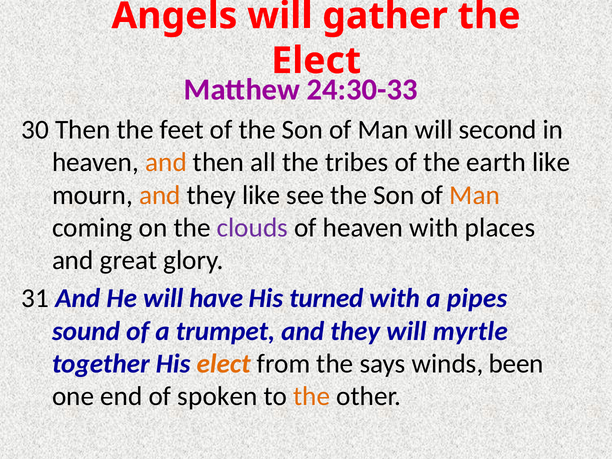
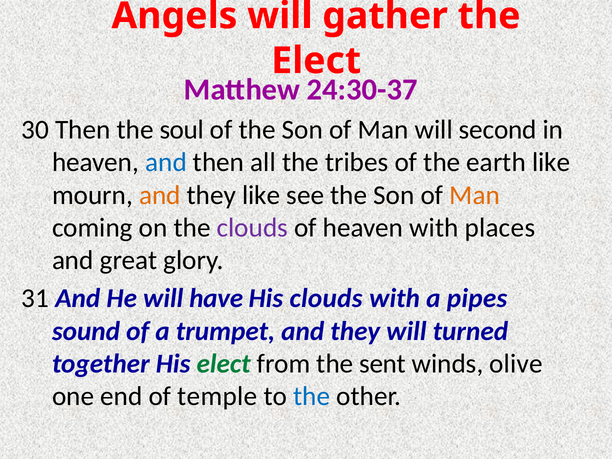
24:30-33: 24:30-33 -> 24:30-37 (362, 90)
feet: feet -> soul (182, 130)
and colour: orange -> blue (166, 162)
His turned: turned -> clouds (326, 298)
myrtle: myrtle -> turned (470, 331)
elect colour: orange -> green (224, 364)
says: says -> sent (383, 364)
been: been -> olive (516, 364)
spoken: spoken -> temple (217, 396)
the colour: orange -> blue (312, 396)
